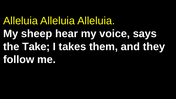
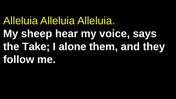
takes: takes -> alone (73, 47)
